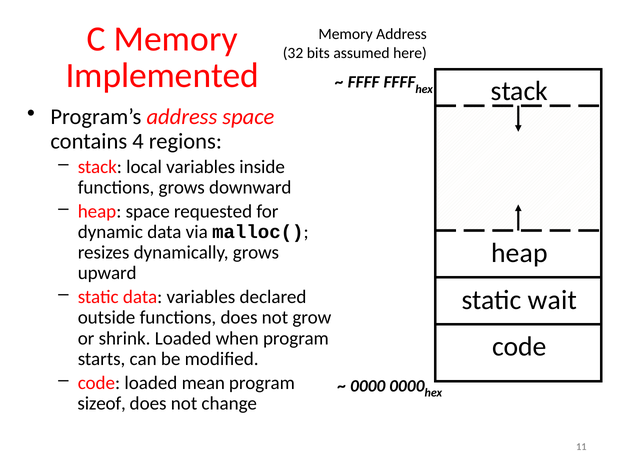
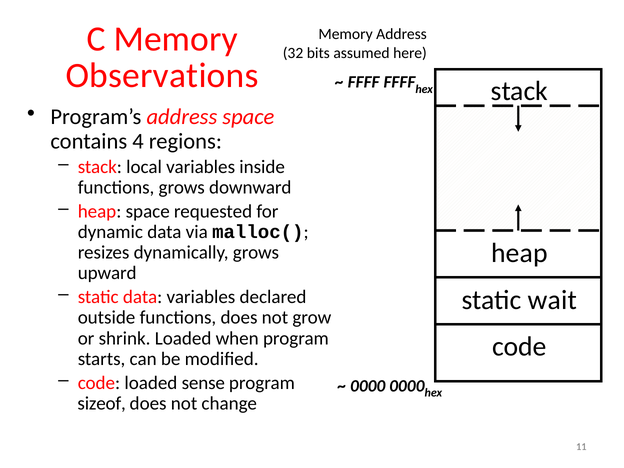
Implemented: Implemented -> Observations (162, 75)
mean: mean -> sense (203, 383)
